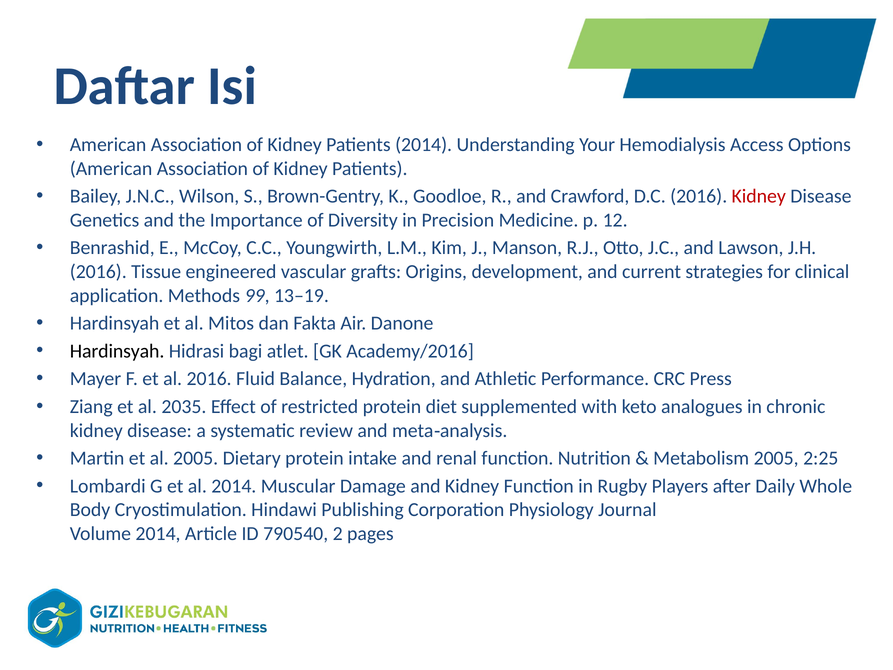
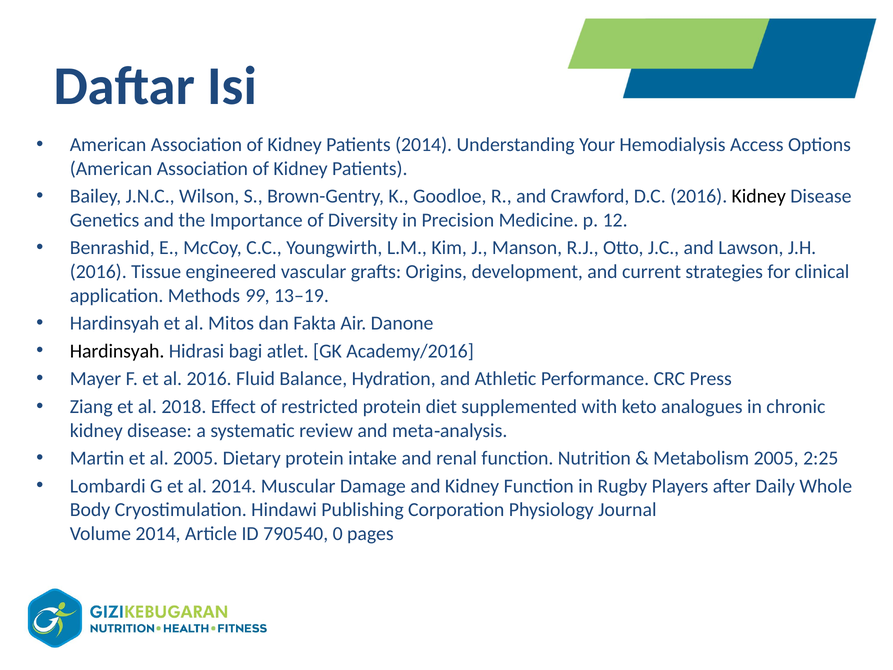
Kidney colour: red -> black (759, 196)
2035: 2035 -> 2018 (184, 407)
2: 2 -> 0 (338, 533)
